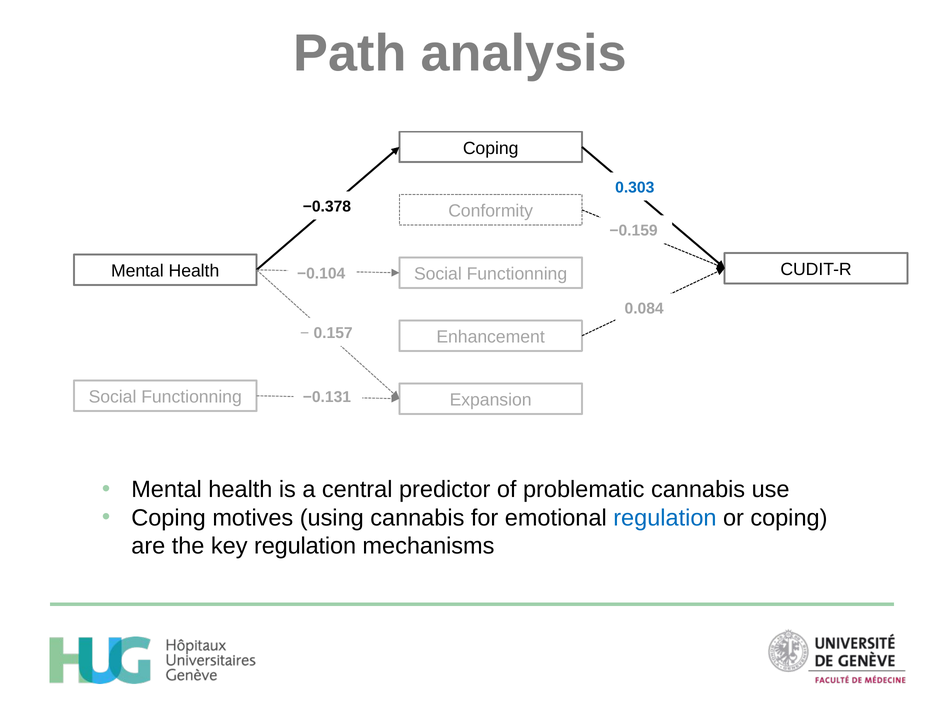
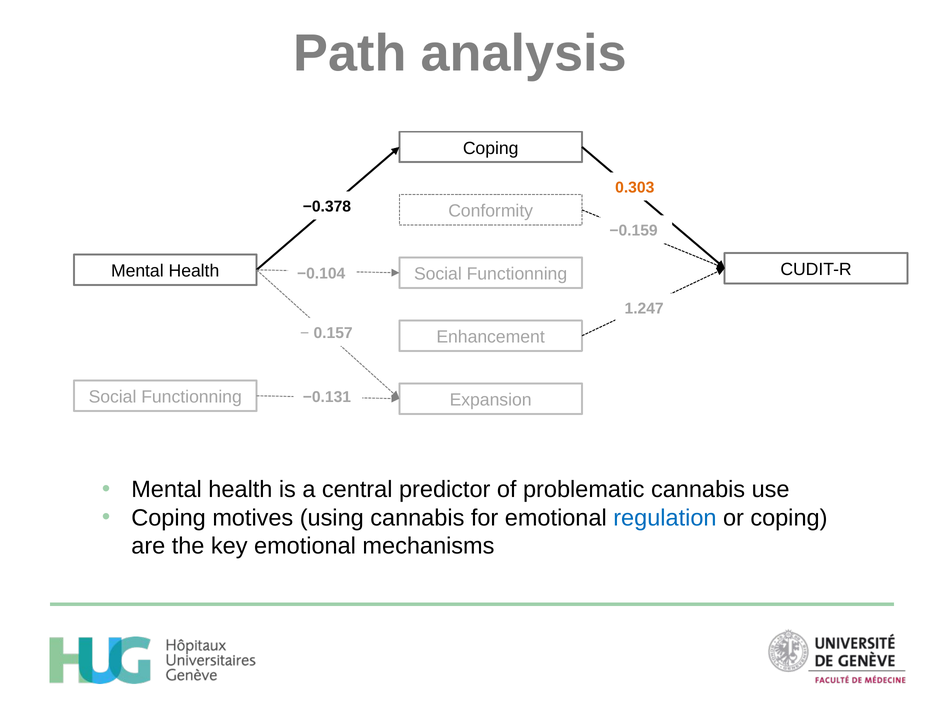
0.303 colour: blue -> orange (635, 188)
0.084: 0.084 -> 1.247 (644, 309)
key regulation: regulation -> emotional (305, 546)
